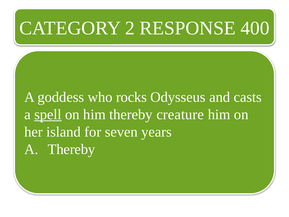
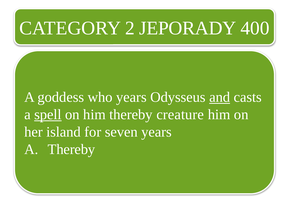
RESPONSE: RESPONSE -> JEPORADY (188, 28)
who rocks: rocks -> years (131, 97)
and underline: none -> present (220, 97)
